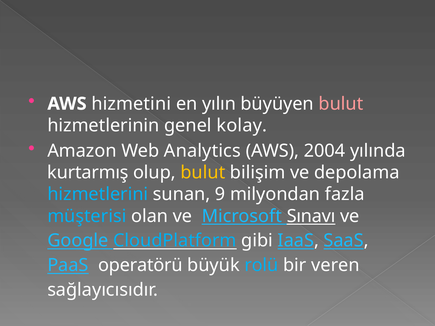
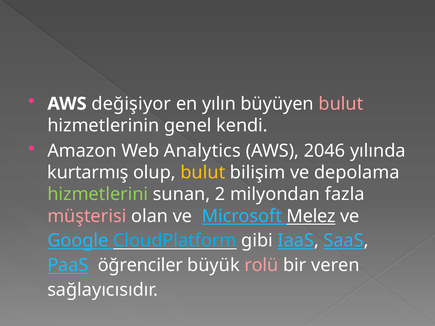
hizmetini: hizmetini -> değişiyor (131, 104)
kolay: kolay -> kendi (242, 126)
2004: 2004 -> 2046 (325, 151)
hizmetlerini colour: light blue -> light green (98, 194)
9: 9 -> 2 (220, 194)
müşterisi colour: light blue -> pink (87, 216)
Sınavı: Sınavı -> Melez (311, 216)
operatörü: operatörü -> öğrenciler (140, 266)
rolü colour: light blue -> pink (261, 266)
